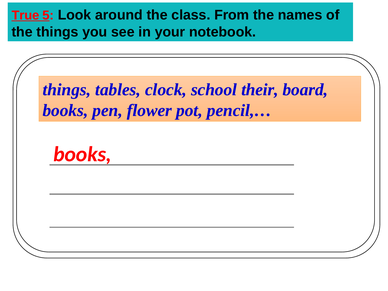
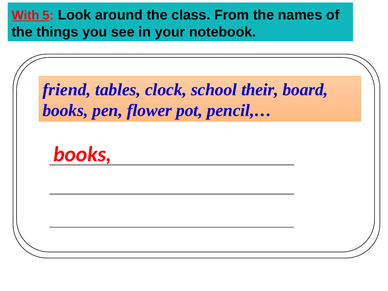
True: True -> With (25, 15)
things: things -> friend (67, 90)
